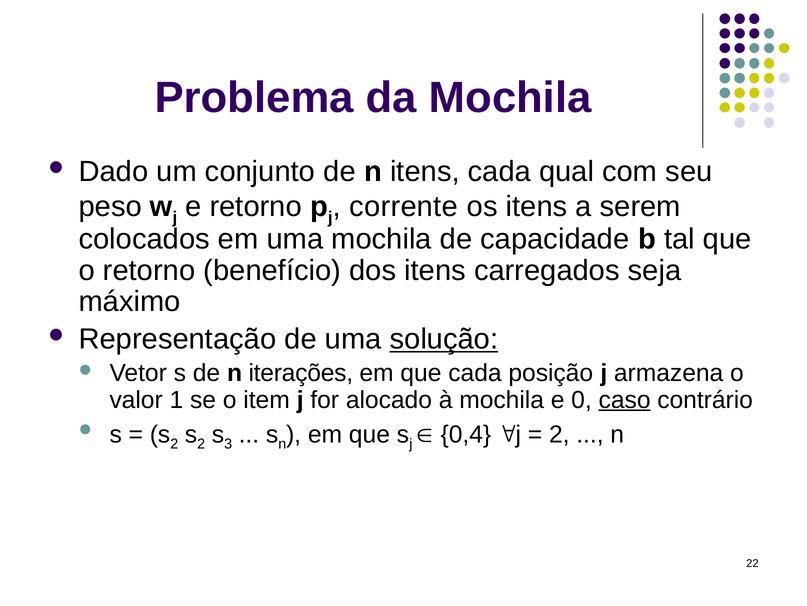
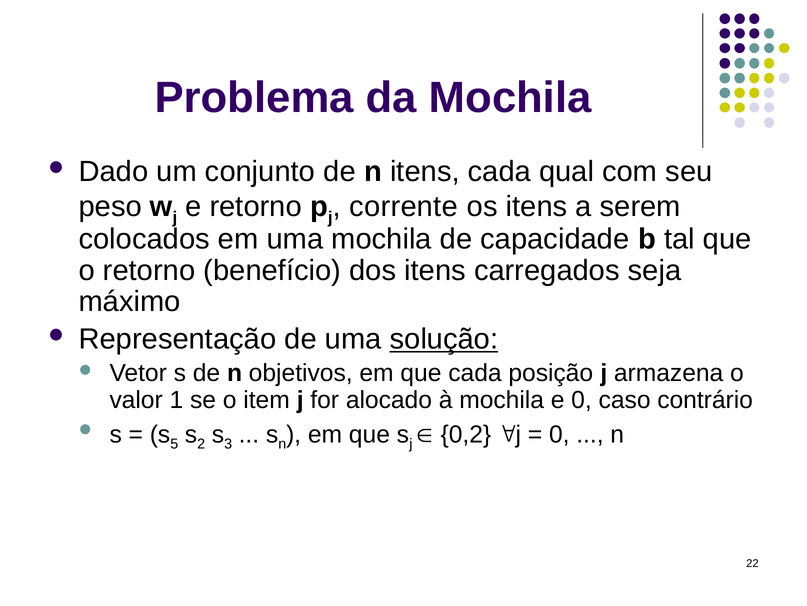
iterações: iterações -> objetivos (301, 373)
caso underline: present -> none (625, 399)
2: 2 -> 5 (174, 443)
0,4: 0,4 -> 0,2 (466, 434)
2: 2 -> 0 (559, 434)
